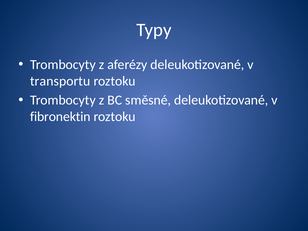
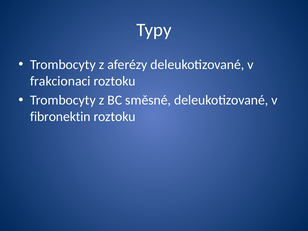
transportu: transportu -> frakcionaci (60, 81)
